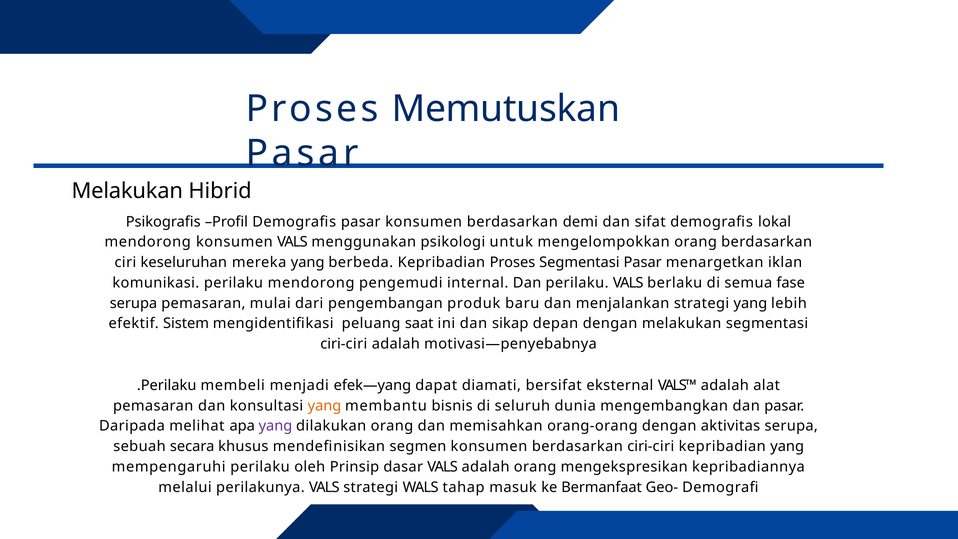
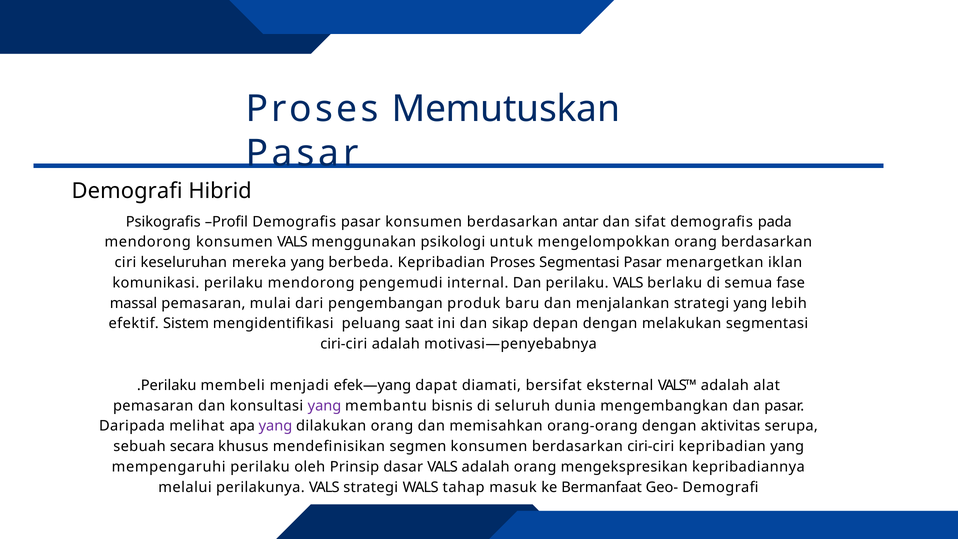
Melakukan: Melakukan -> Demografi (127, 191)
demi: demi -> antar (581, 222)
lokal: lokal -> pada (775, 222)
serupa: serupa -> massal (134, 303)
yang colour: orange -> purple (325, 406)
